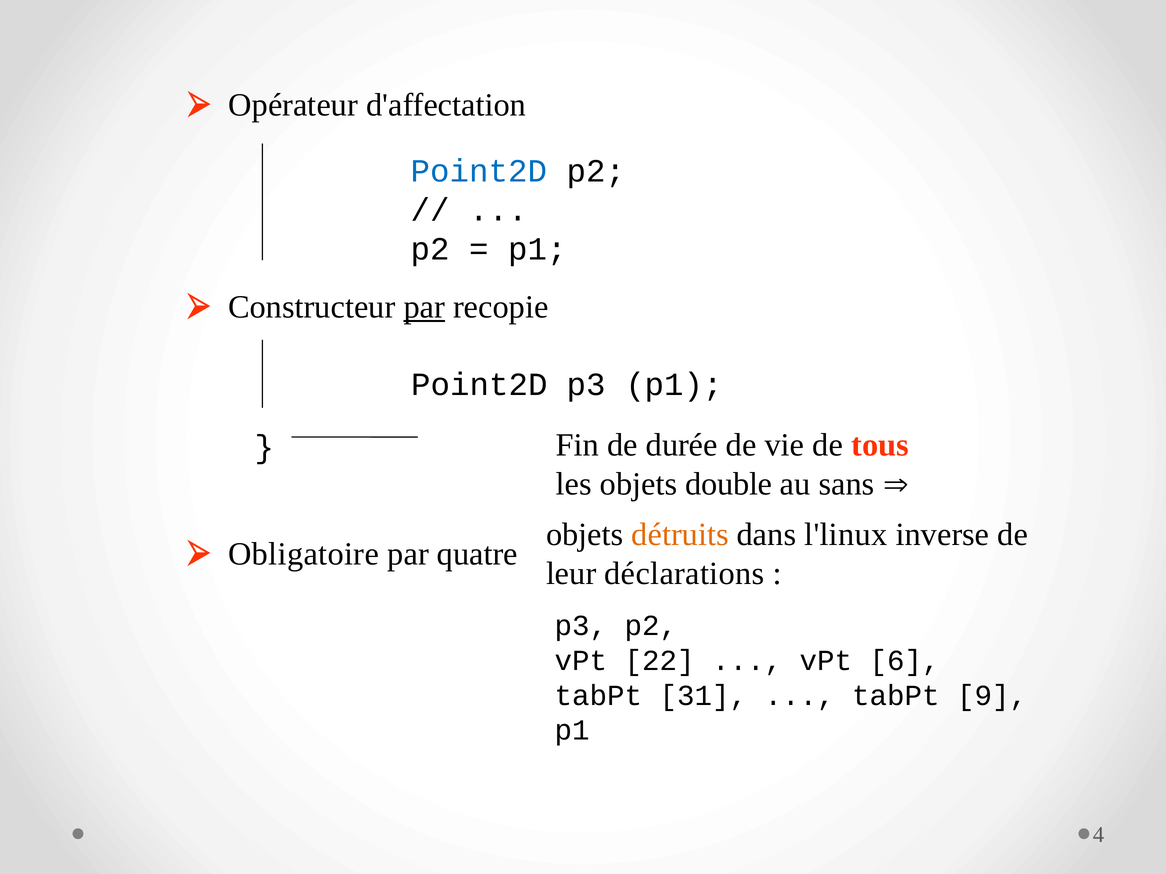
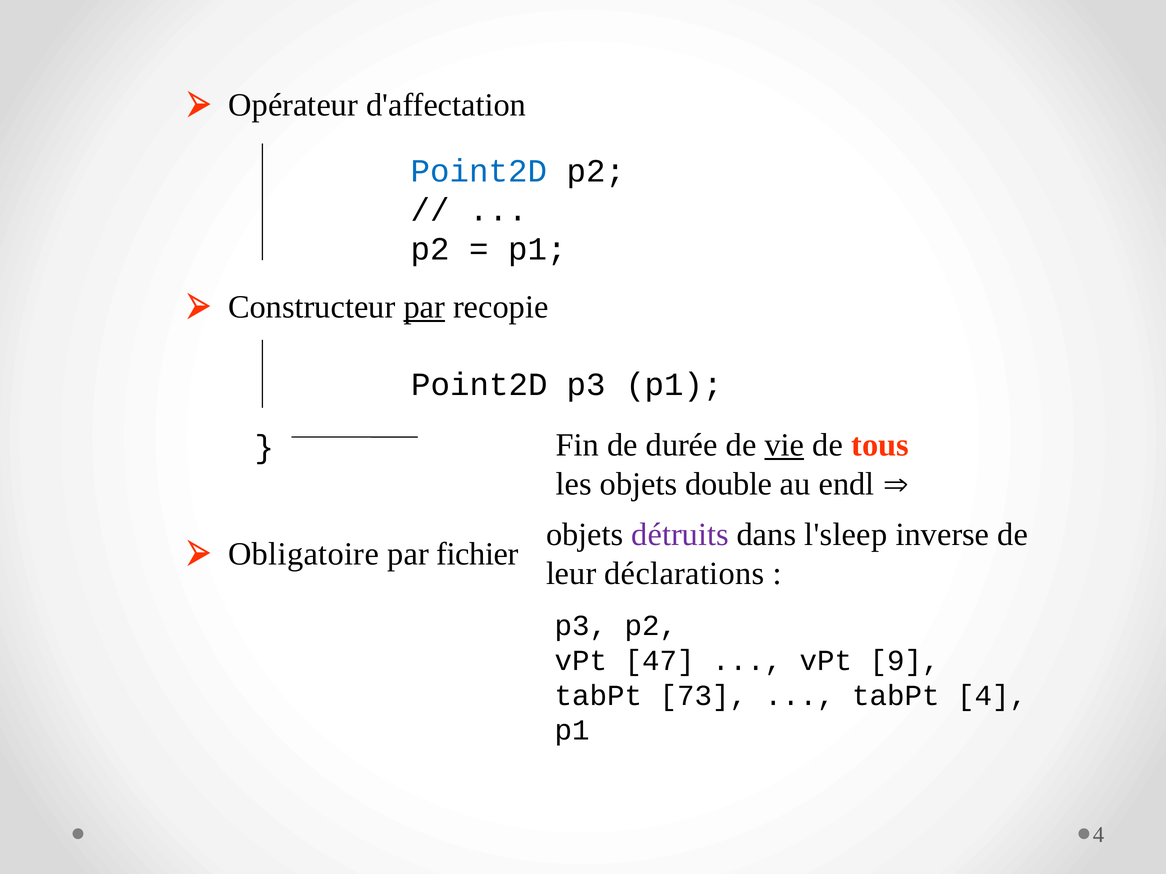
vie underline: none -> present (784, 445)
sans: sans -> endl (847, 484)
détruits colour: orange -> purple (680, 535)
l'linux: l'linux -> l'sleep (846, 535)
quatre: quatre -> fichier (477, 554)
22: 22 -> 47 (660, 661)
6: 6 -> 9 (905, 661)
31: 31 -> 73 (704, 696)
tabPt 9: 9 -> 4 (992, 696)
